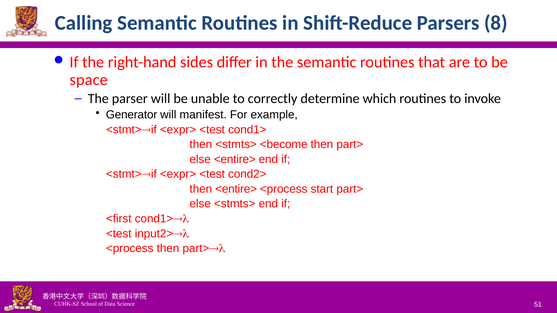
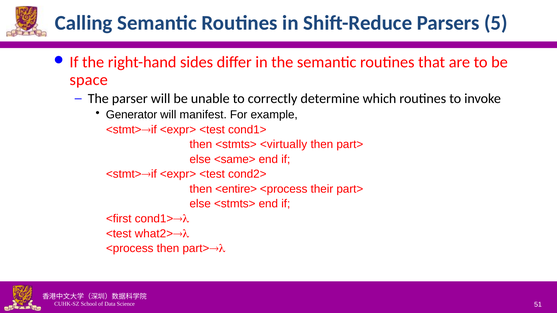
8: 8 -> 5 (496, 23)
<become: <become -> <virtually (284, 145)
else <entire>: <entire> -> <same> (235, 159)
start: start -> their (322, 189)
input2>: input2> -> what2> (154, 234)
